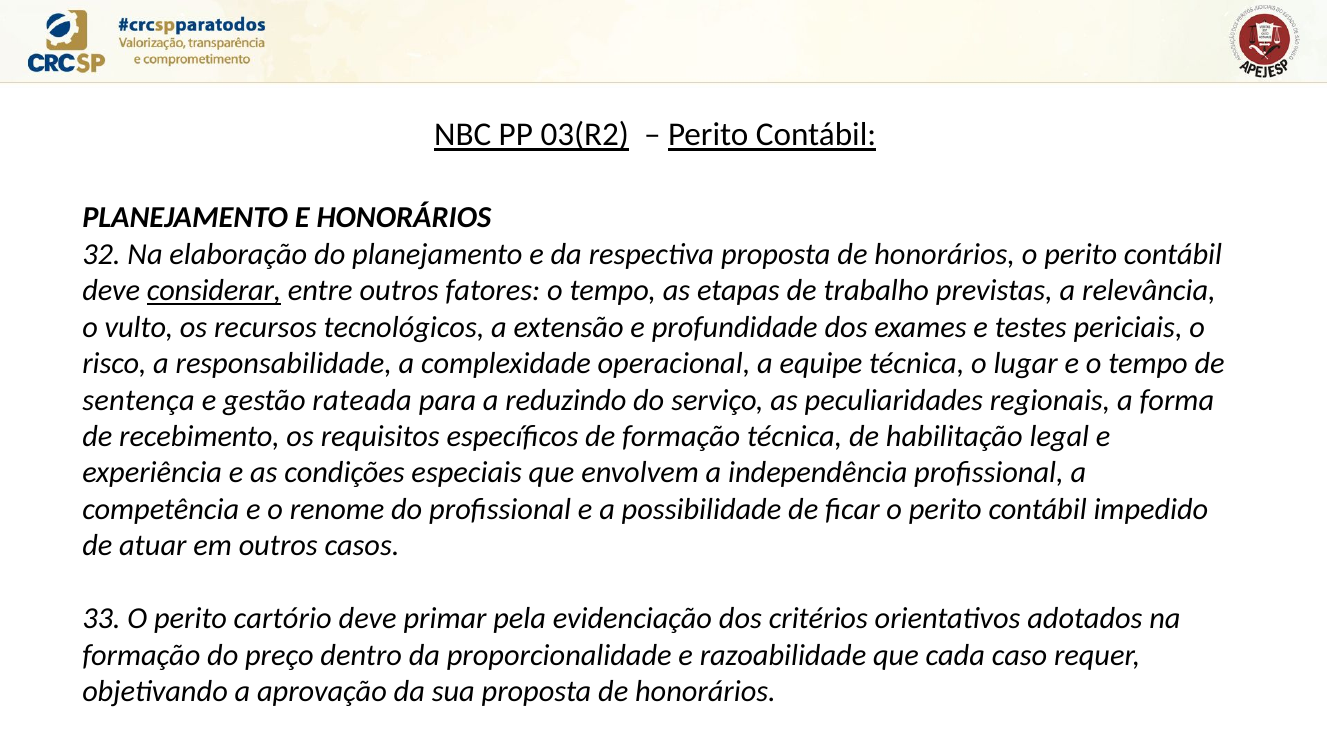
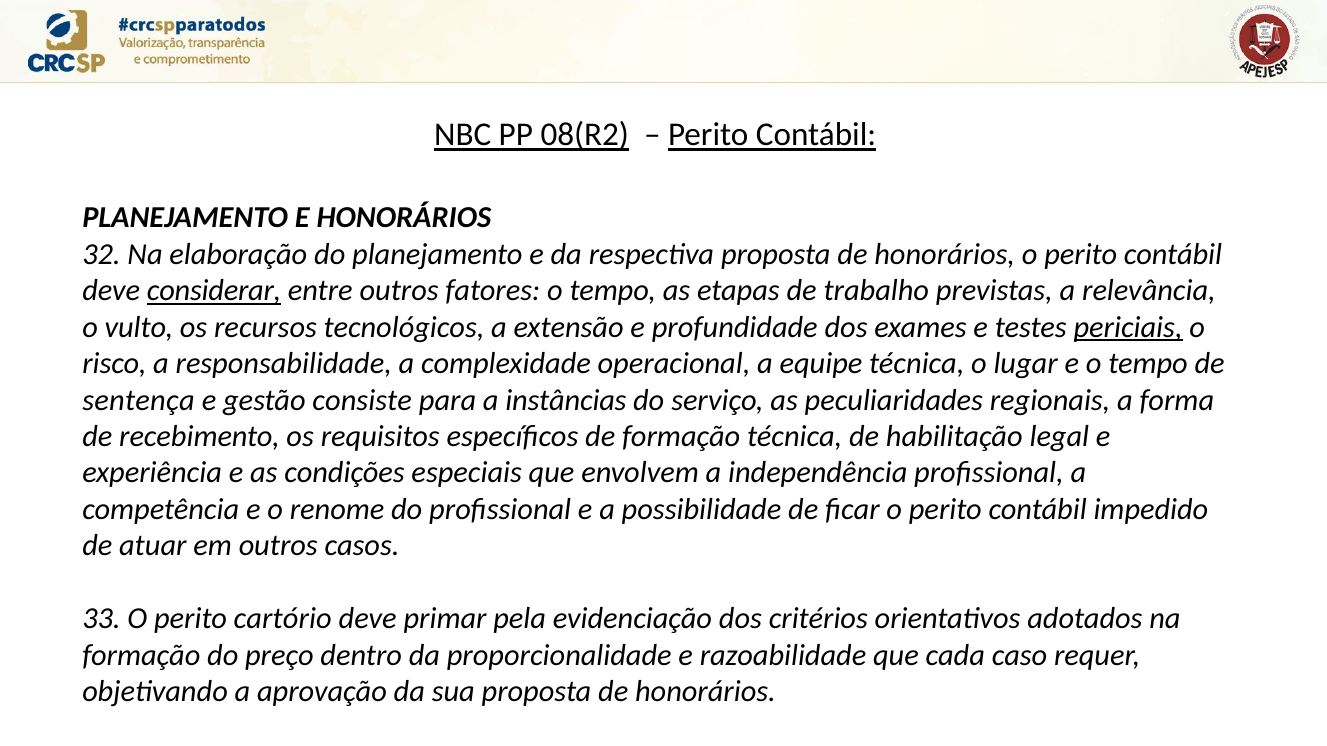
03(R2: 03(R2 -> 08(R2 (585, 135)
periciais underline: none -> present (1128, 327)
rateada: rateada -> consiste (362, 400)
reduzindo: reduzindo -> instâncias (566, 400)
